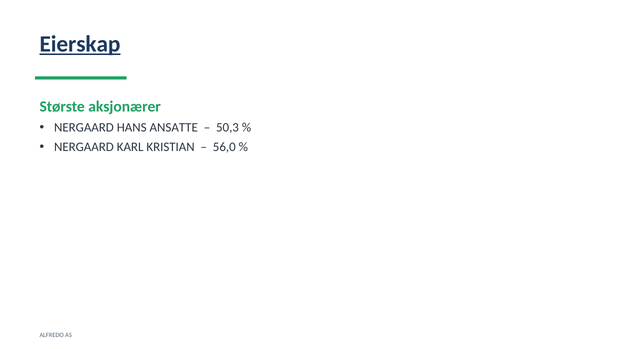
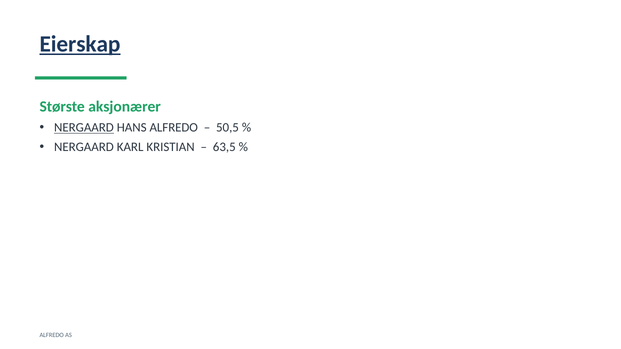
NERGAARD underline: none -> present (84, 128)
HANS ANSATTE: ANSATTE -> ALFREDO (174, 128)
50,3: 50,3 -> 50,5 (227, 128)
56,0: 56,0 -> 63,5 (224, 147)
